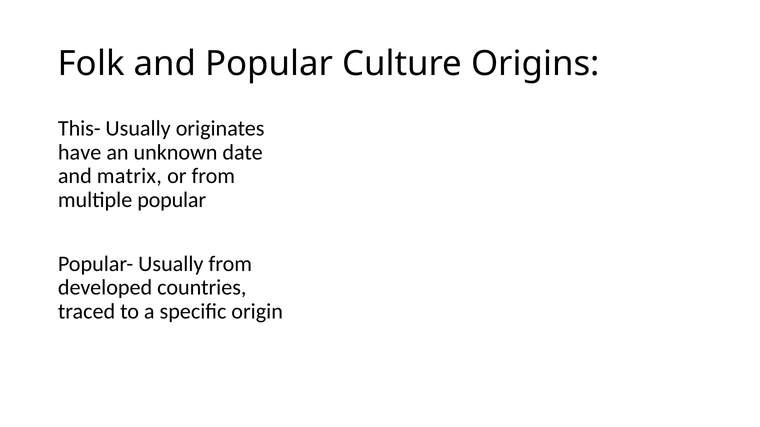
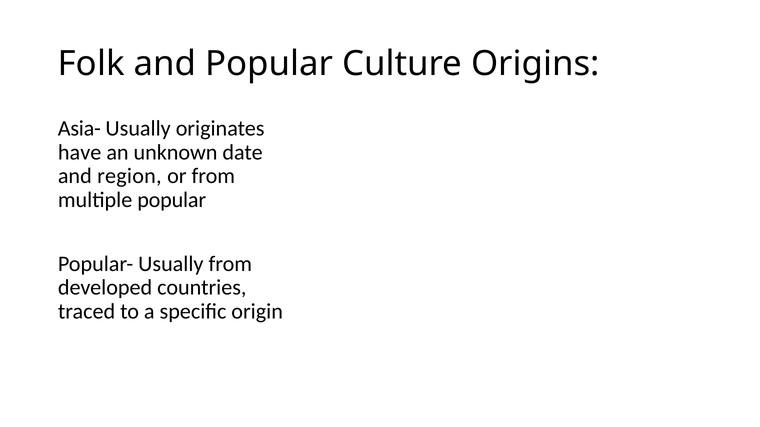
This-: This- -> Asia- (79, 128)
matrix: matrix -> region (129, 176)
